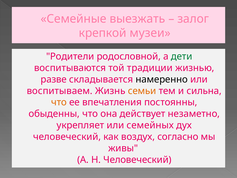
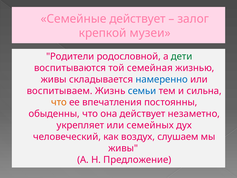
Семейные выезжать: выезжать -> действует (137, 19)
традиции: традиции -> семейная (150, 68)
разве: разве -> живы (54, 79)
намеренно colour: black -> blue (162, 79)
семьи colour: orange -> blue (142, 91)
согласно: согласно -> слушаем (178, 137)
Н Человеческий: Человеческий -> Предложение (137, 159)
